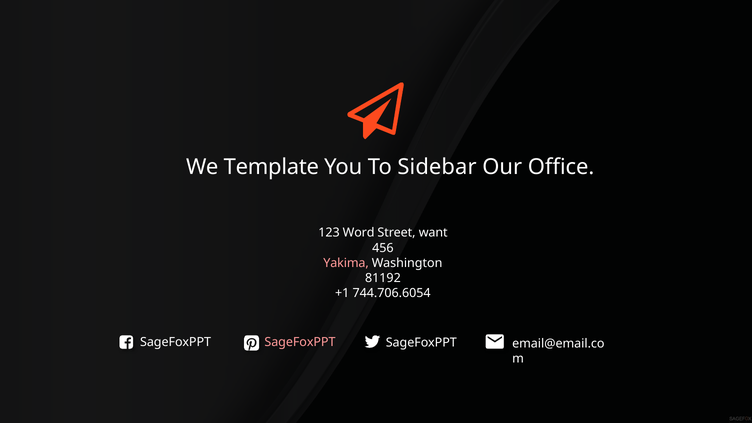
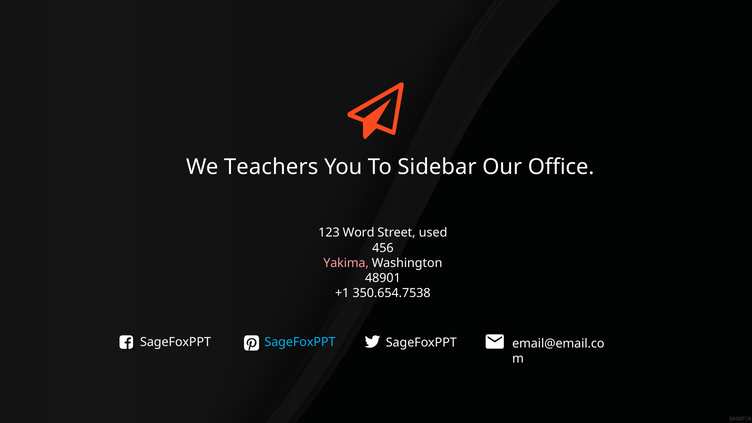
Template: Template -> Teachers (271, 167)
want: want -> used (433, 233)
81192: 81192 -> 48901 (383, 278)
744.706.6054: 744.706.6054 -> 350.654.7538 (392, 293)
SageFoxPPT colour: pink -> light blue (300, 342)
